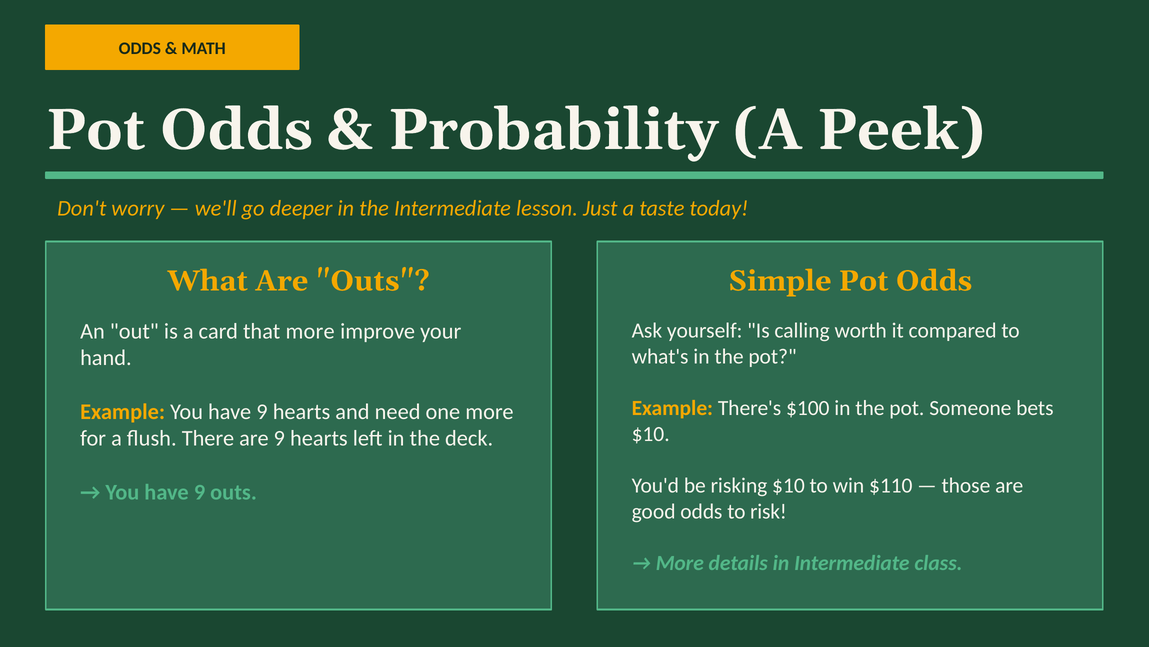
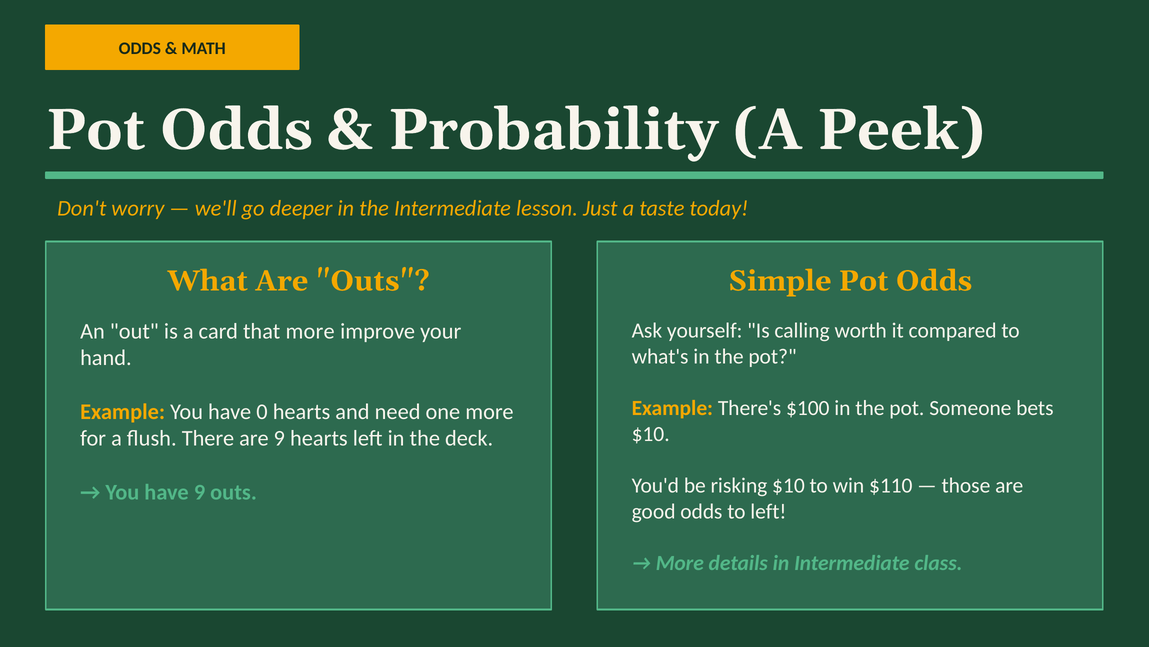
Example You have 9: 9 -> 0 (262, 411)
to risk: risk -> left (768, 511)
